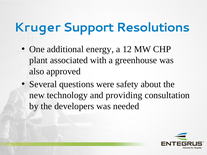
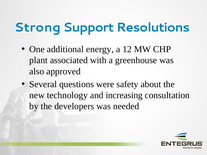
Kruger: Kruger -> Strong (38, 27)
providing: providing -> increasing (124, 95)
